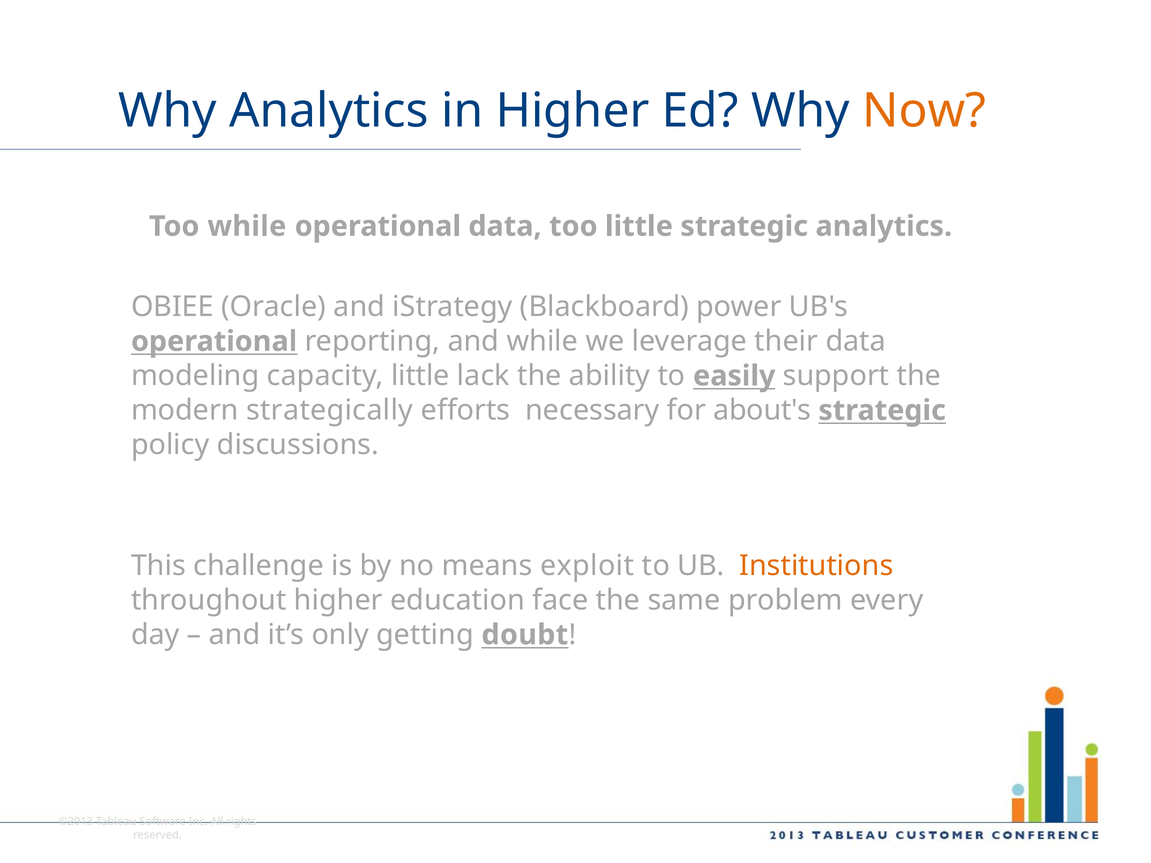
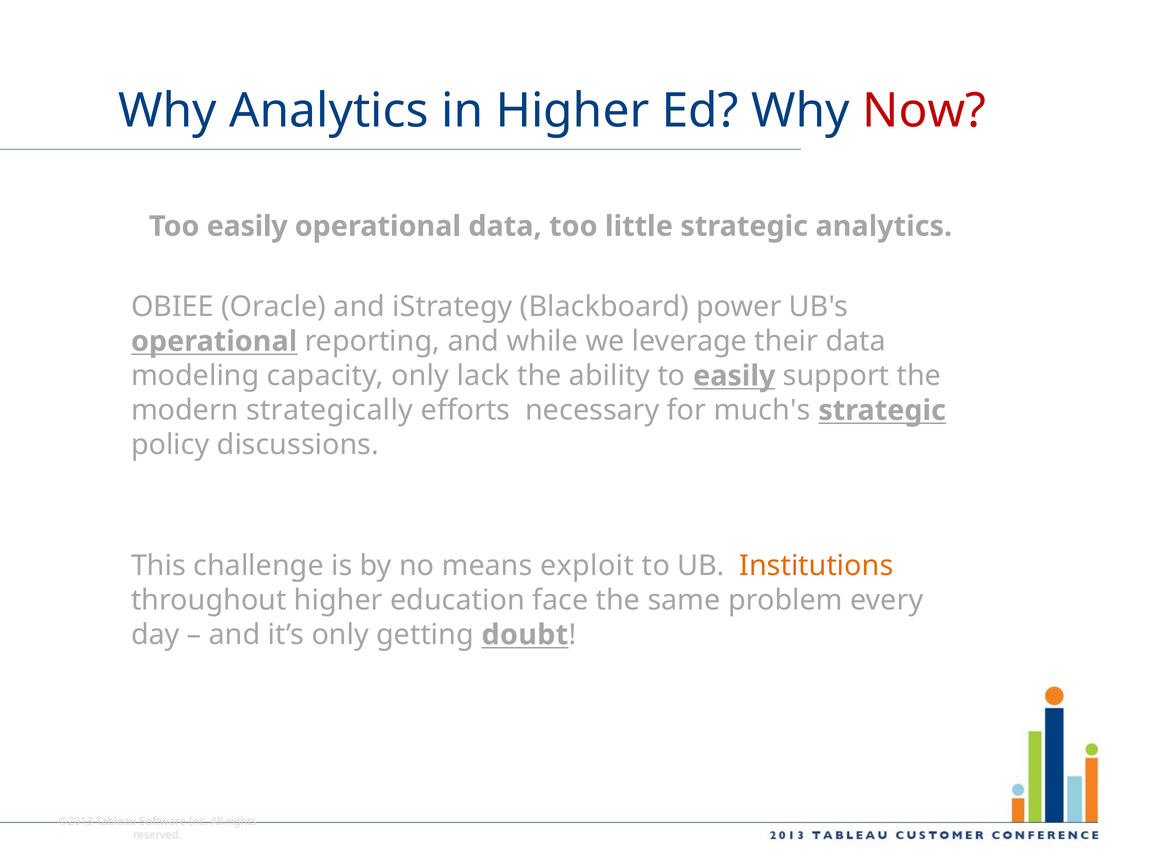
Now colour: orange -> red (924, 111)
Too while: while -> easily (247, 226)
capacity little: little -> only (420, 376)
about's: about's -> much's (762, 411)
